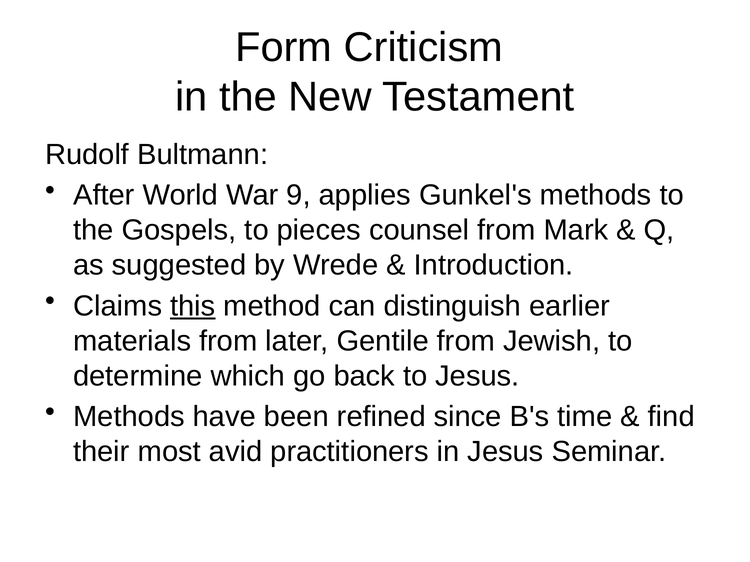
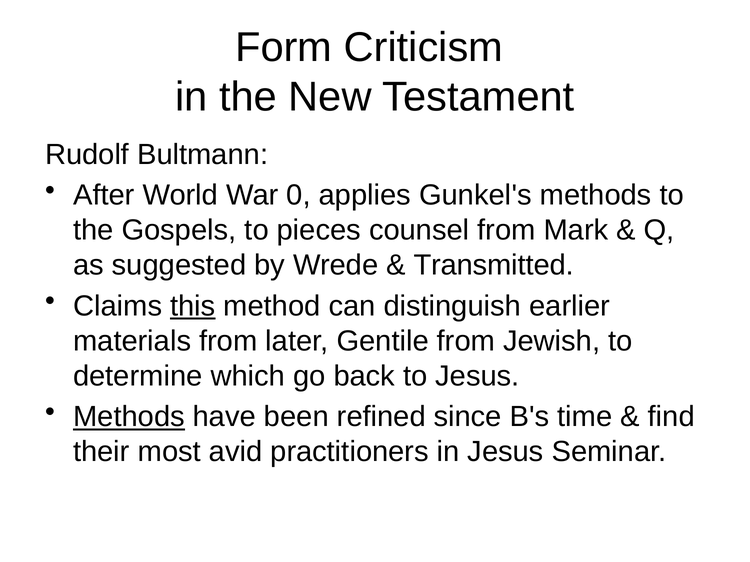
9: 9 -> 0 (299, 195)
Introduction: Introduction -> Transmitted (494, 265)
Methods underline: none -> present (129, 417)
